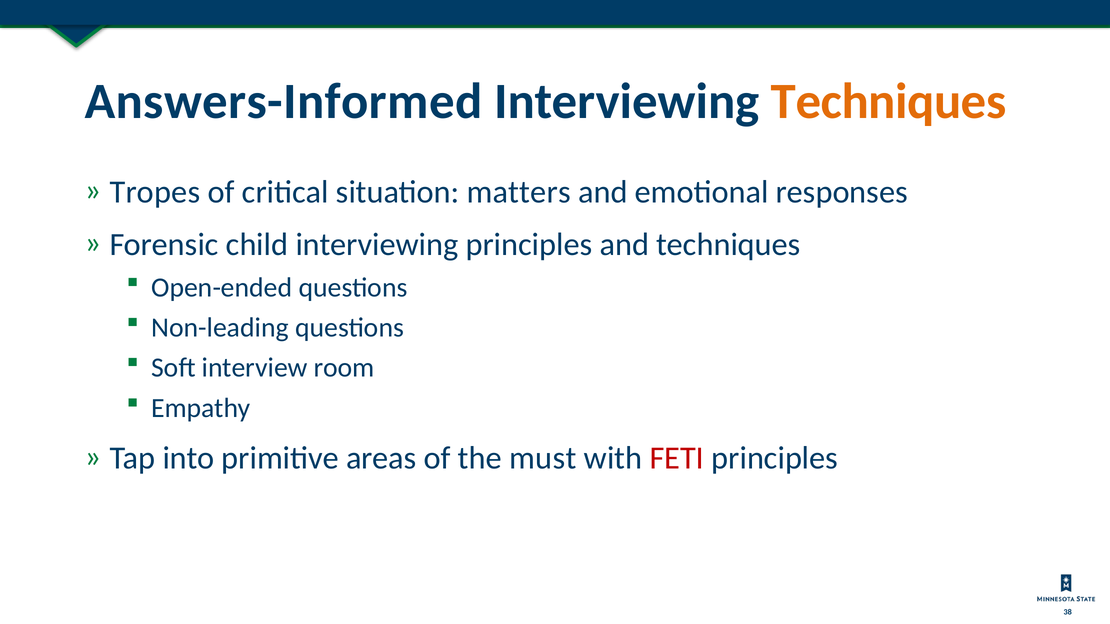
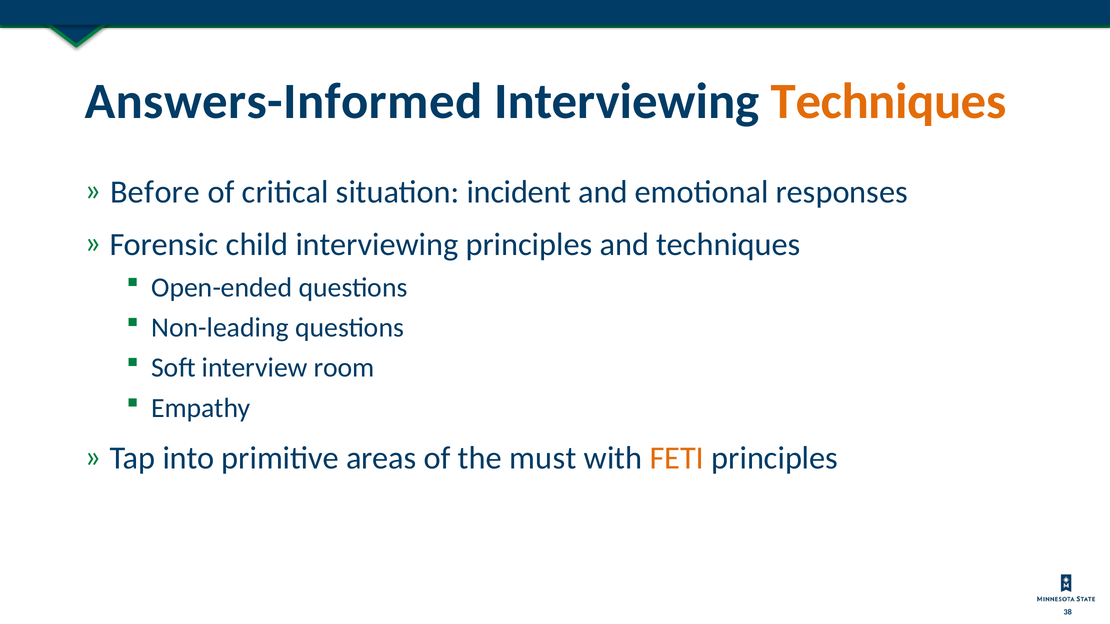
Tropes: Tropes -> Before (155, 192)
matters: matters -> incident (519, 192)
FETI colour: red -> orange (677, 459)
